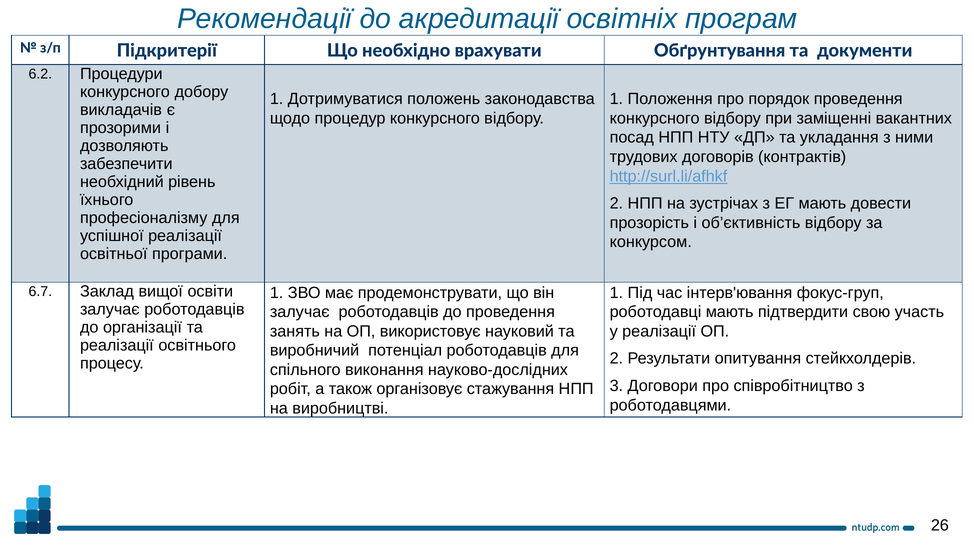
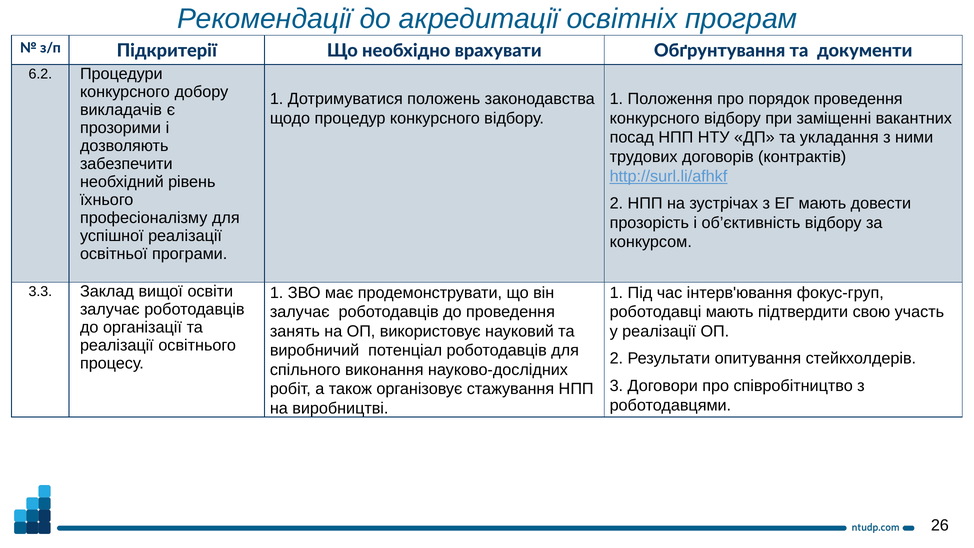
6.7: 6.7 -> 3.3 (40, 291)
